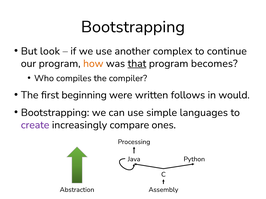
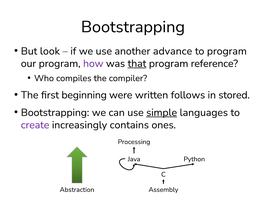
complex: complex -> advance (173, 51)
to continue: continue -> program (227, 51)
how colour: orange -> purple (93, 64)
becomes: becomes -> reference (214, 64)
would: would -> stored (234, 95)
simple underline: none -> present (162, 113)
compare: compare -> contains (129, 125)
